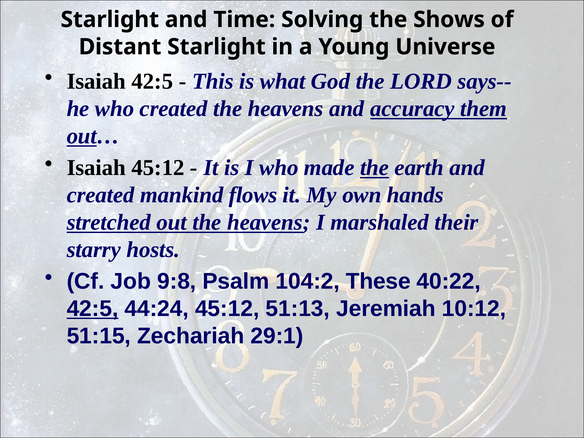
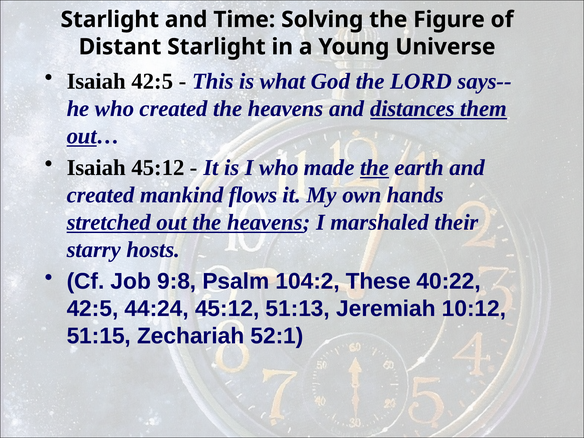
Shows: Shows -> Figure (449, 20)
accuracy: accuracy -> distances (412, 109)
42:5 underline: present -> none (93, 309)
29:1: 29:1 -> 52:1 (277, 336)
